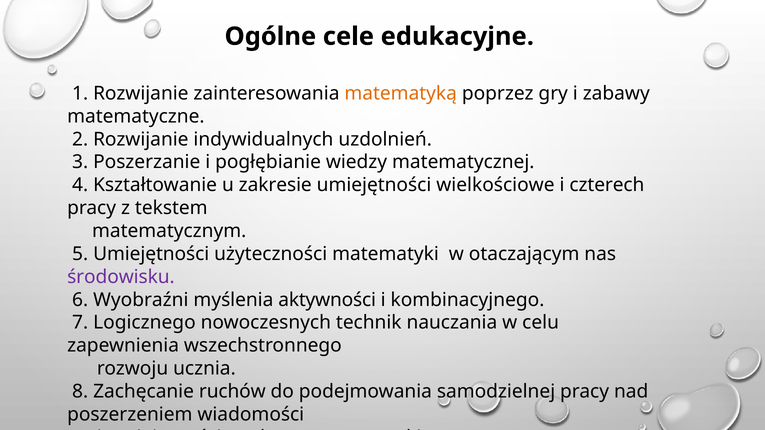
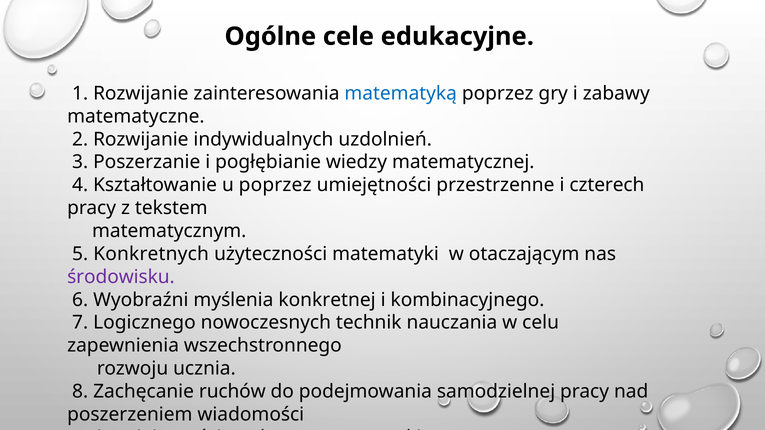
matematyką colour: orange -> blue (401, 93)
u zakresie: zakresie -> poprzez (275, 185)
wielkościowe: wielkościowe -> przestrzenne (495, 185)
5 Umiejętności: Umiejętności -> Konkretnych (151, 254)
aktywności: aktywności -> konkretnej (327, 300)
